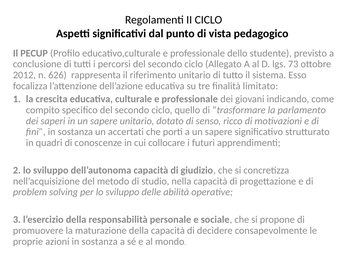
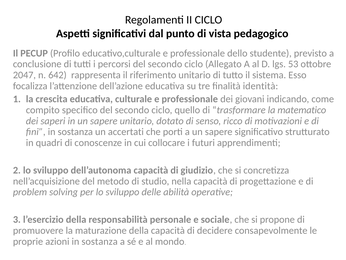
73: 73 -> 53 (293, 64)
2012: 2012 -> 2047 (24, 75)
626: 626 -> 642 (57, 75)
limitato: limitato -> identità (260, 86)
parlamento: parlamento -> matematico (302, 110)
